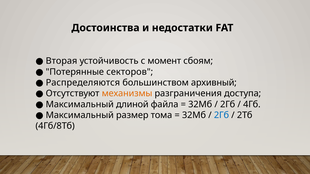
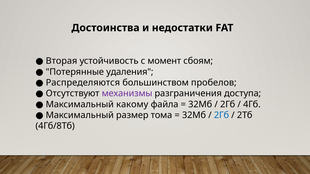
секторов: секторов -> удаления (130, 72)
архивный: архивный -> пробелов (214, 83)
механизмы colour: orange -> purple (127, 94)
длиной: длиной -> какому (132, 105)
